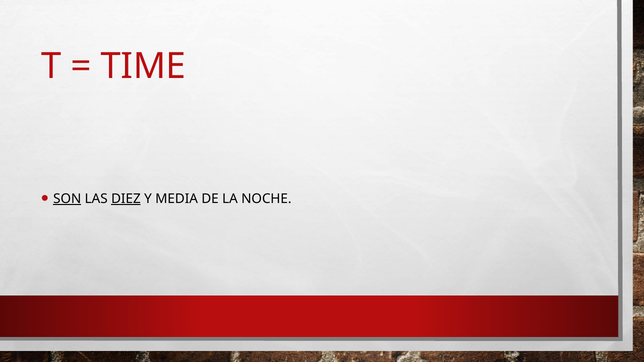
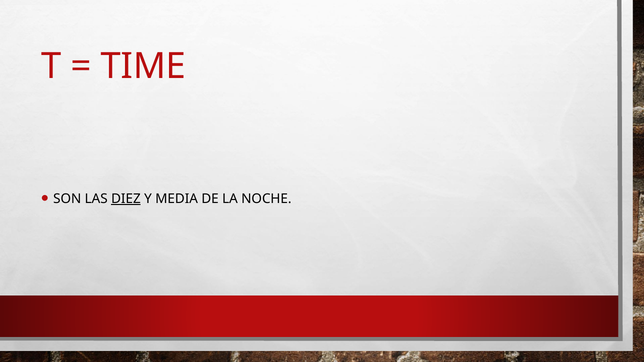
SON underline: present -> none (67, 199)
